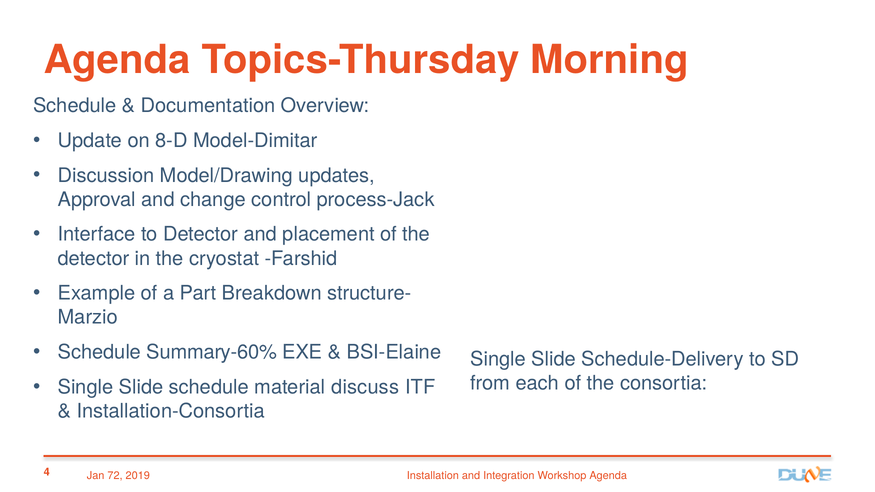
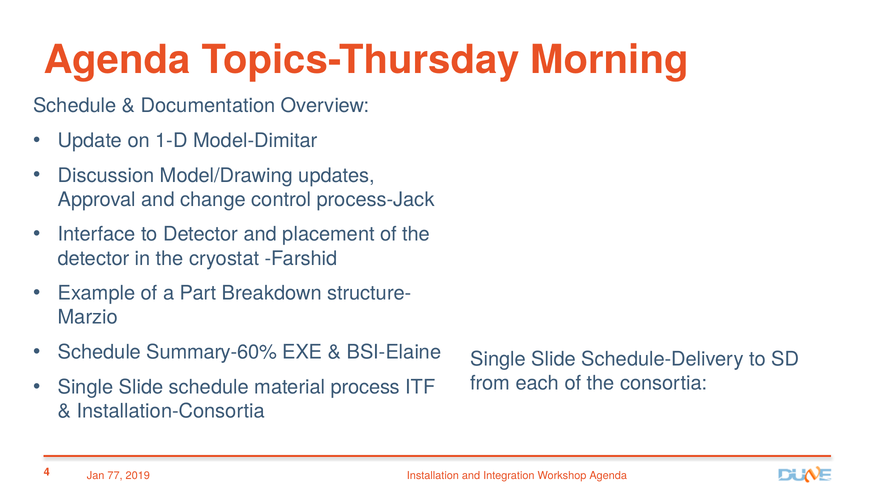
8-D: 8-D -> 1-D (171, 141)
discuss: discuss -> process (365, 387)
72: 72 -> 77 (115, 476)
